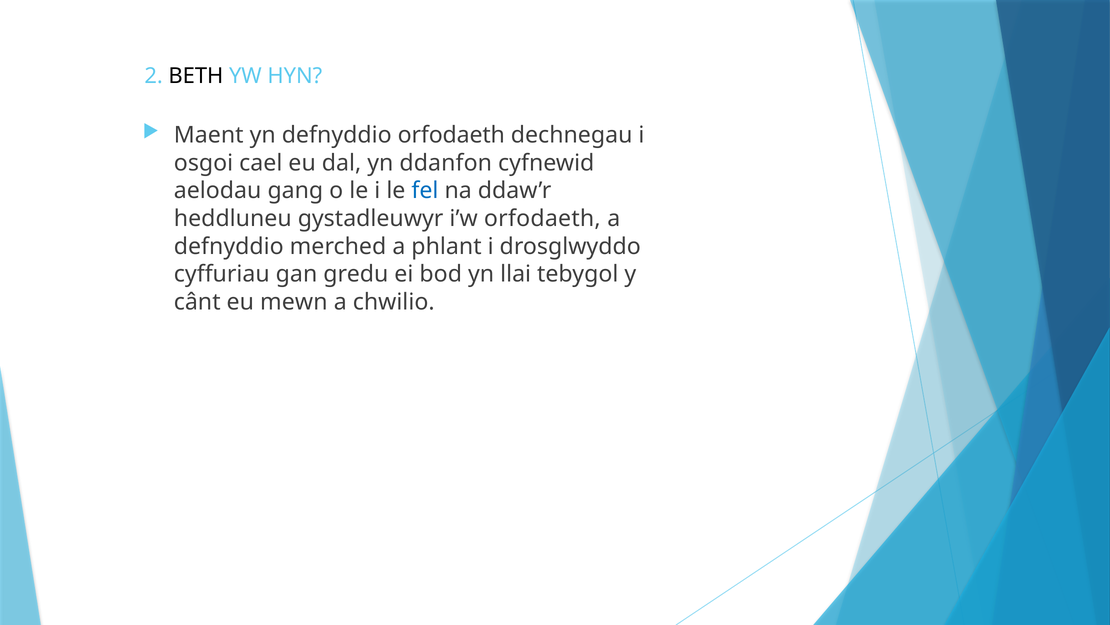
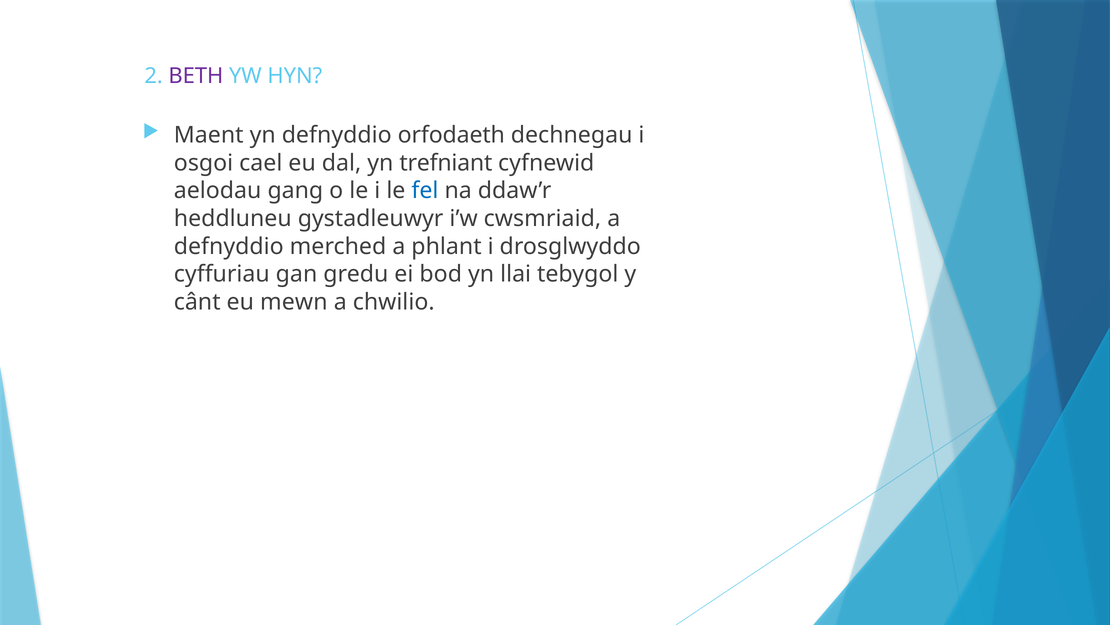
BETH colour: black -> purple (196, 76)
ddanfon: ddanfon -> trefniant (446, 163)
i’w orfodaeth: orfodaeth -> cwsmriaid (542, 218)
